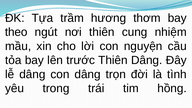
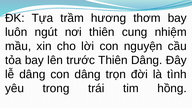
theo: theo -> luôn (16, 32)
